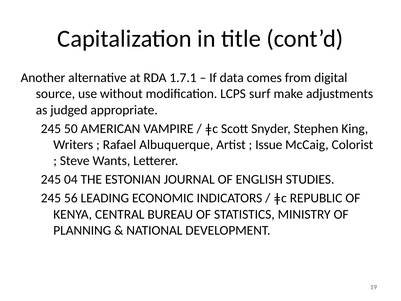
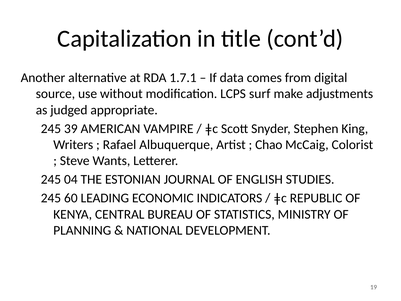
50: 50 -> 39 (71, 129)
Issue: Issue -> Chao (269, 145)
56: 56 -> 60 (71, 198)
